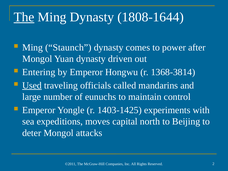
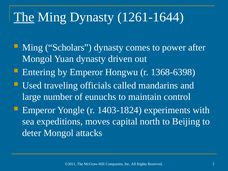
1808-1644: 1808-1644 -> 1261-1644 (151, 17)
Staunch: Staunch -> Scholars (68, 47)
1368-3814: 1368-3814 -> 1368-6398 (173, 72)
Used underline: present -> none (32, 85)
1403-1425: 1403-1425 -> 1403-1824 (120, 110)
